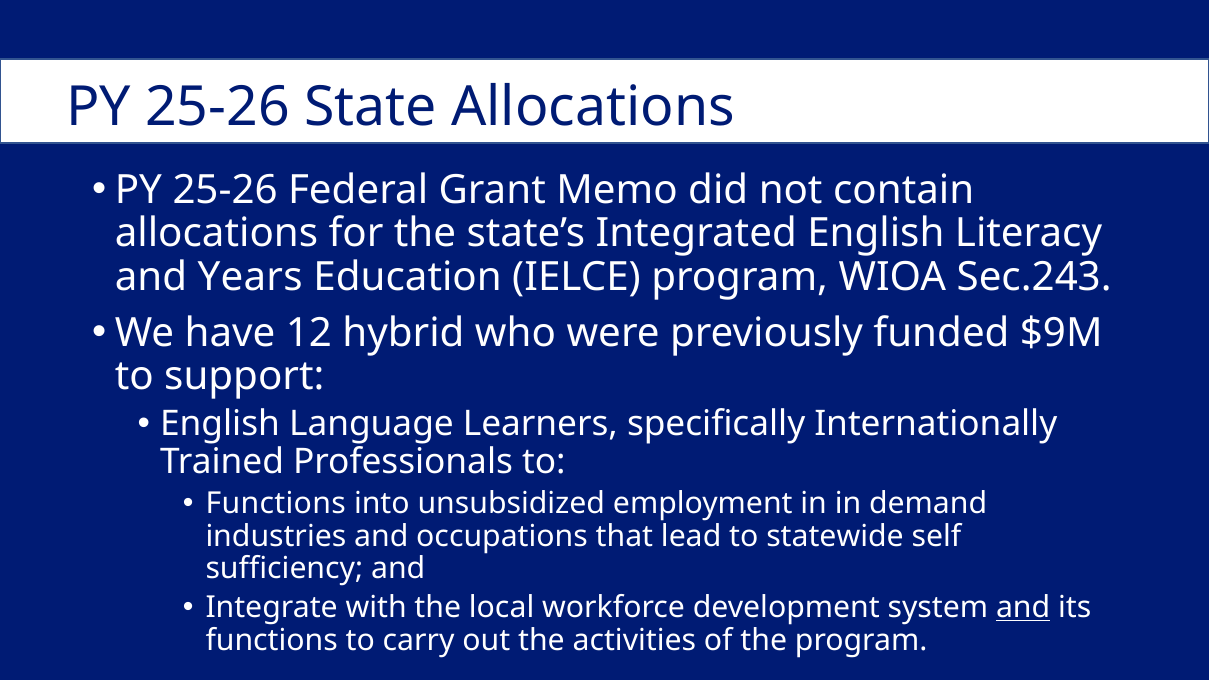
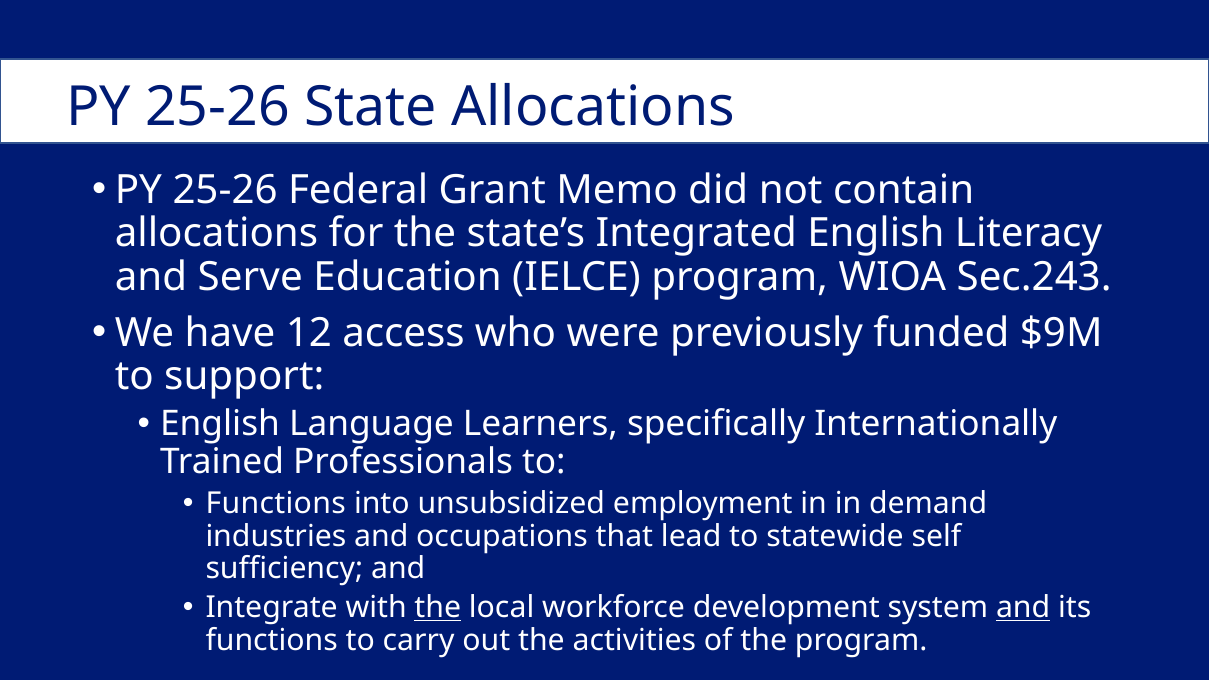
Years: Years -> Serve (250, 277)
hybrid: hybrid -> access (404, 333)
the underline: none -> present (438, 608)
